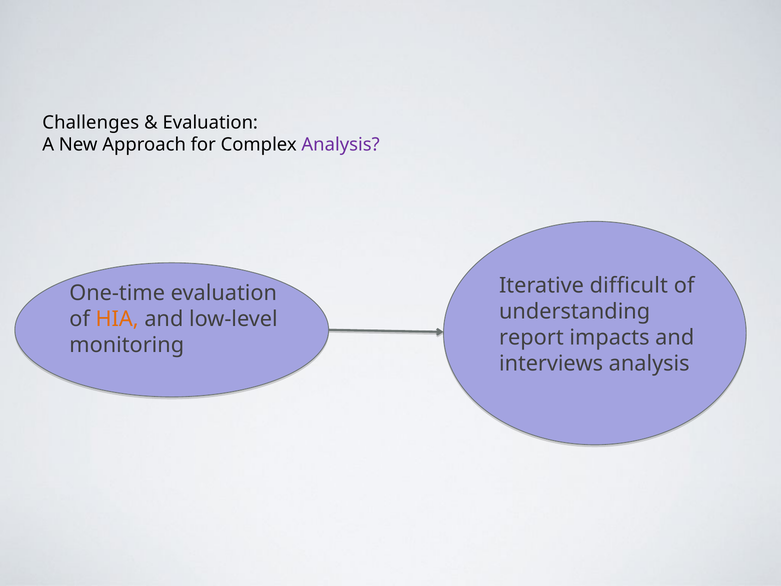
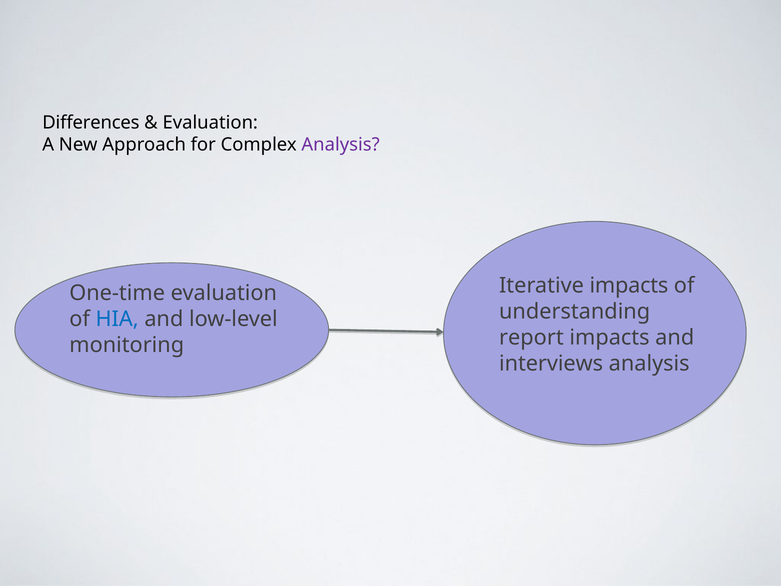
Challenges: Challenges -> Differences (91, 123)
Iterative difficult: difficult -> impacts (629, 285)
HIA colour: orange -> blue (117, 319)
